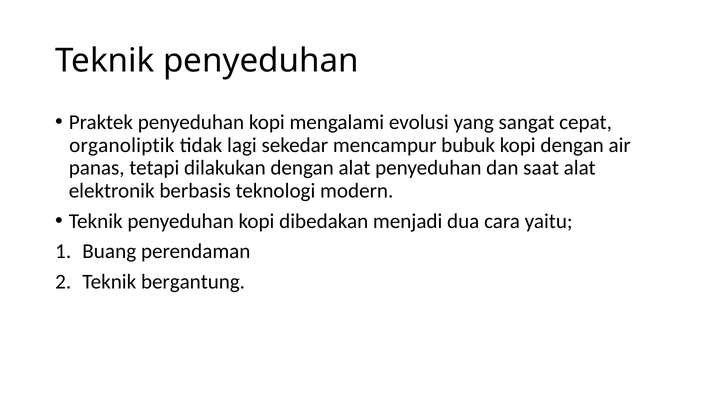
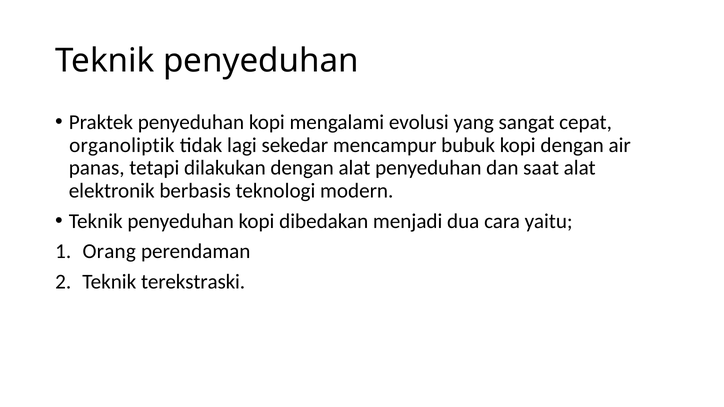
Buang: Buang -> Orang (109, 252)
bergantung: bergantung -> terekstraski (193, 282)
